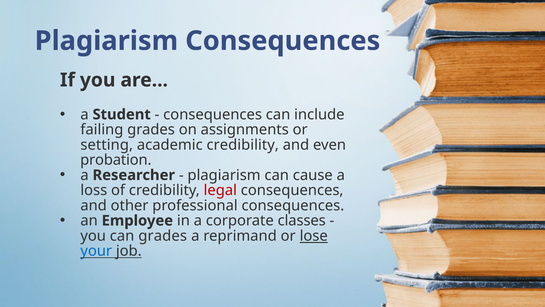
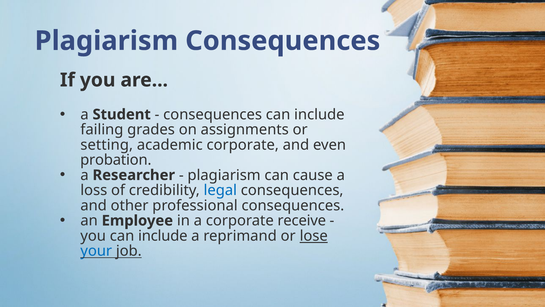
academic credibility: credibility -> corporate (243, 145)
legal colour: red -> blue (220, 190)
classes: classes -> receive (302, 220)
you can grades: grades -> include (163, 236)
